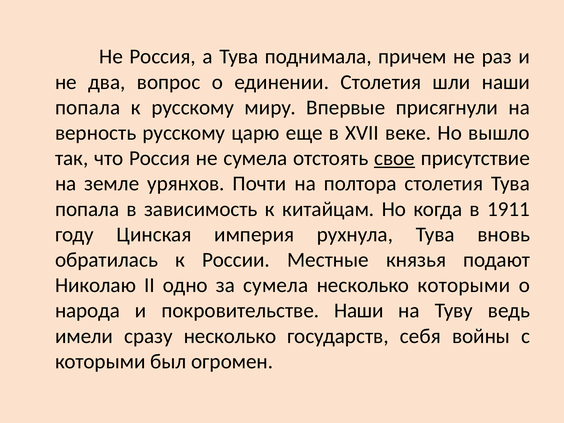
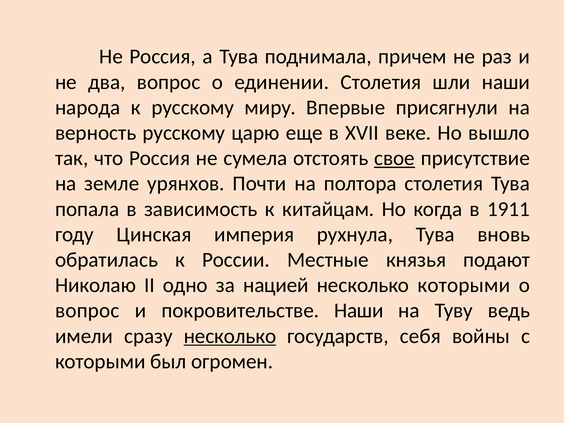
попала: попала -> народа (88, 107)
за сумела: сумела -> нацией (276, 285)
народа: народа -> вопрос (87, 311)
несколько underline: none -> present (230, 336)
